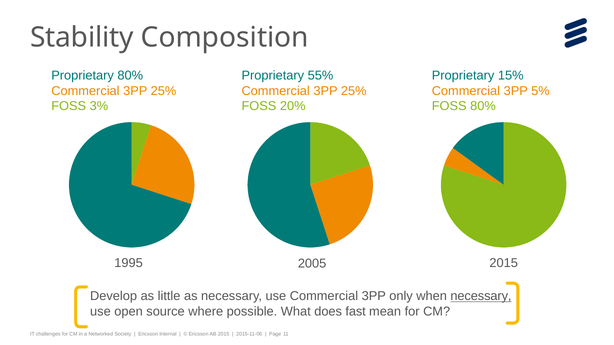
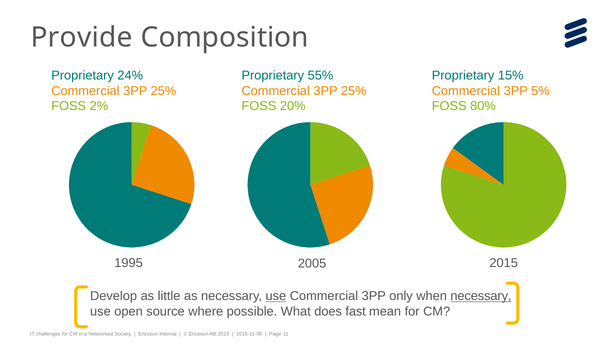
Stability: Stability -> Provide (82, 38)
Proprietary 80%: 80% -> 24% (130, 76)
3%: 3% -> 2% (99, 106)
use underline: none -> present (276, 297)
